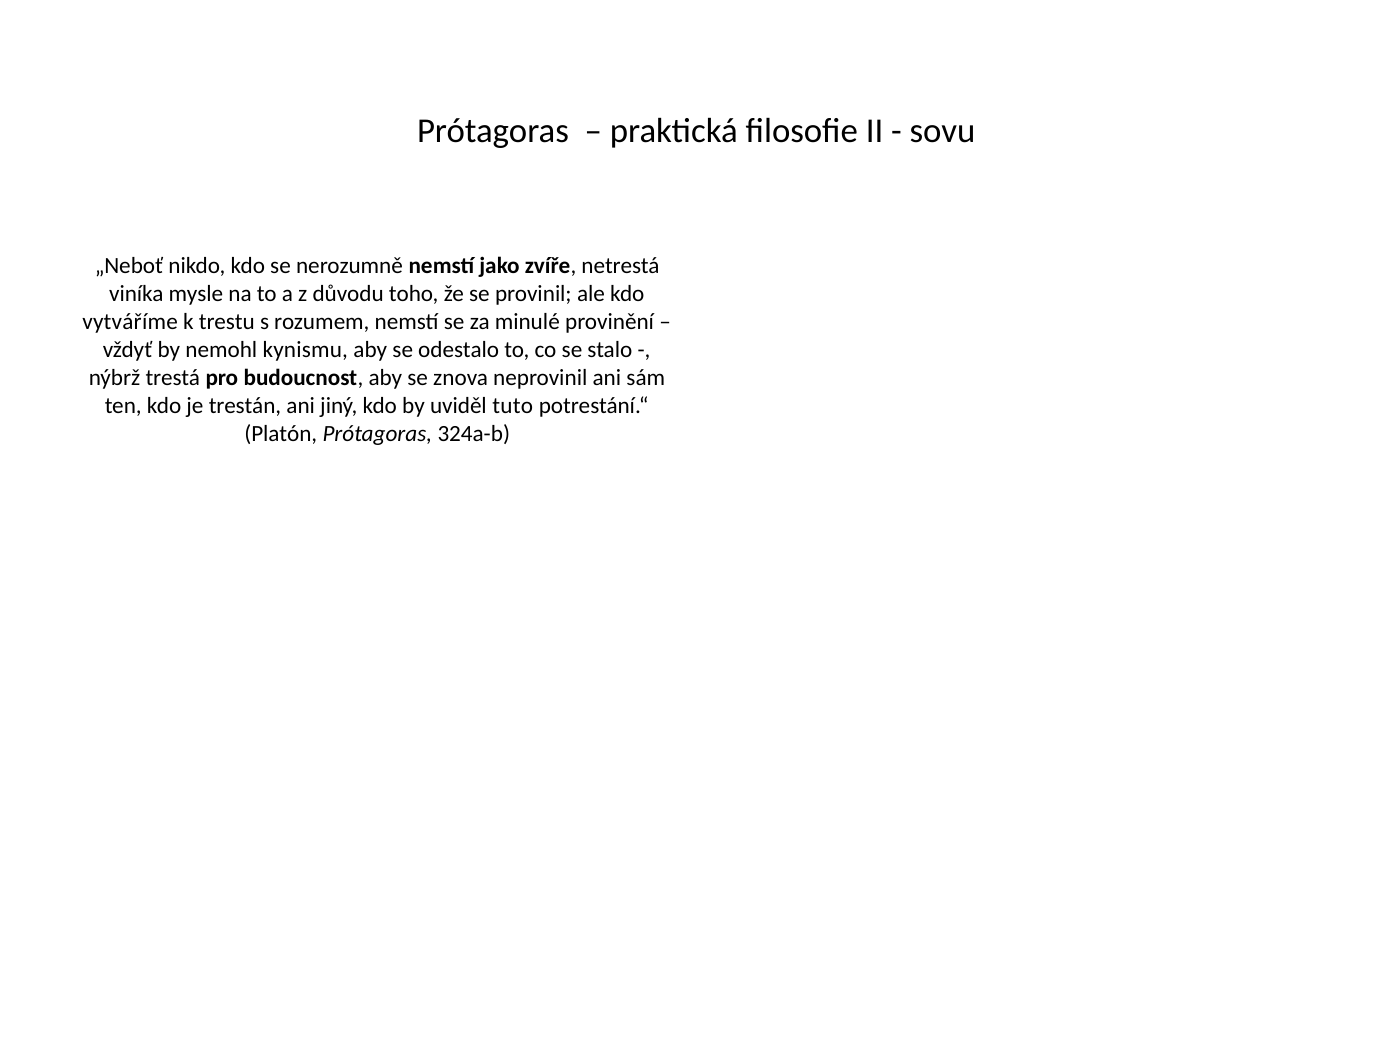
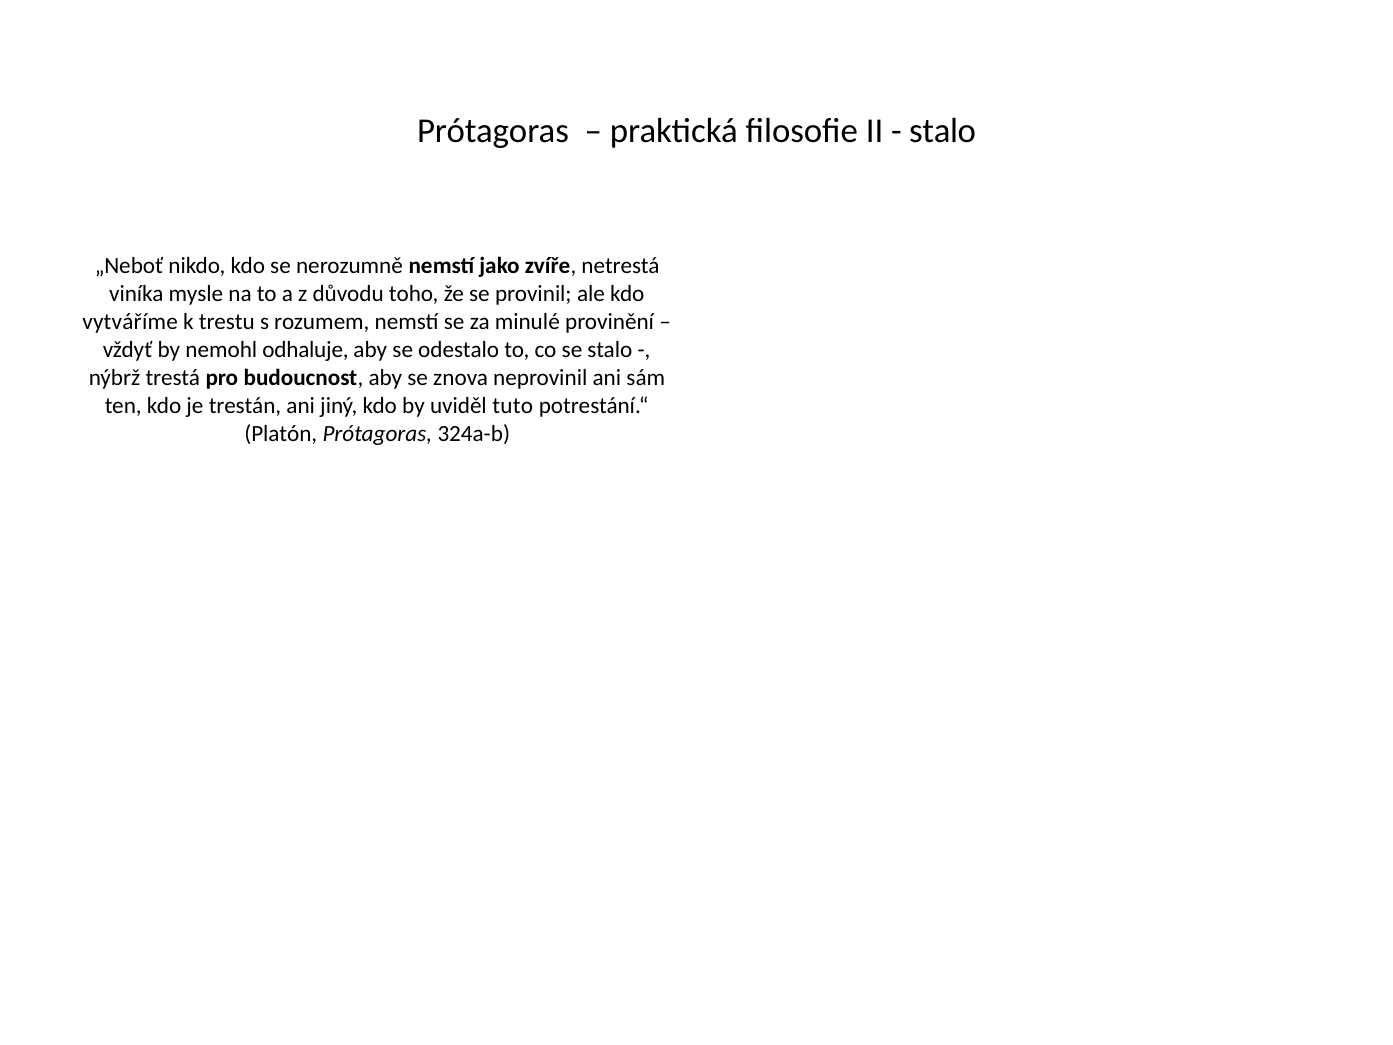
sovu: sovu -> stalo (943, 131)
kynismu: kynismu -> odhaluje (305, 350)
